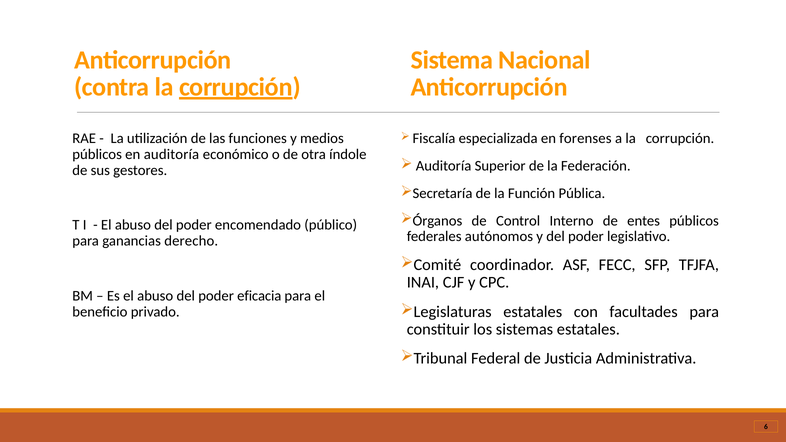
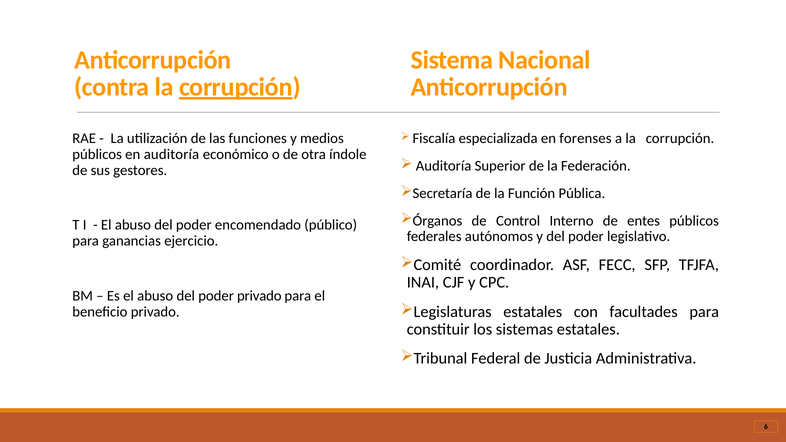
derecho: derecho -> ejercicio (191, 241)
poder eficacia: eficacia -> privado (259, 296)
